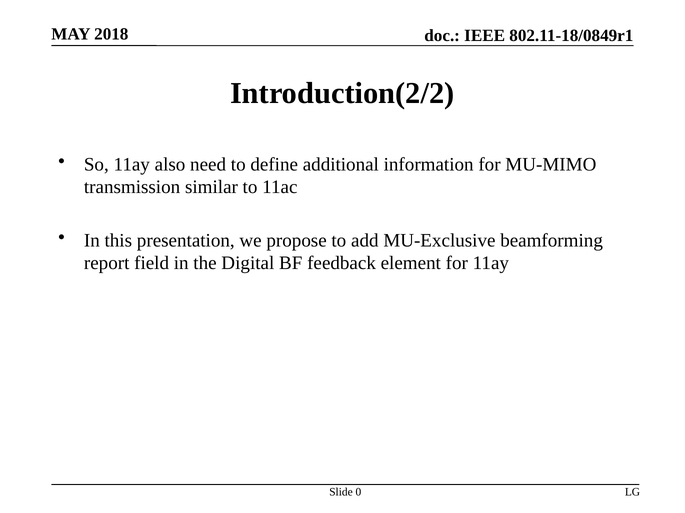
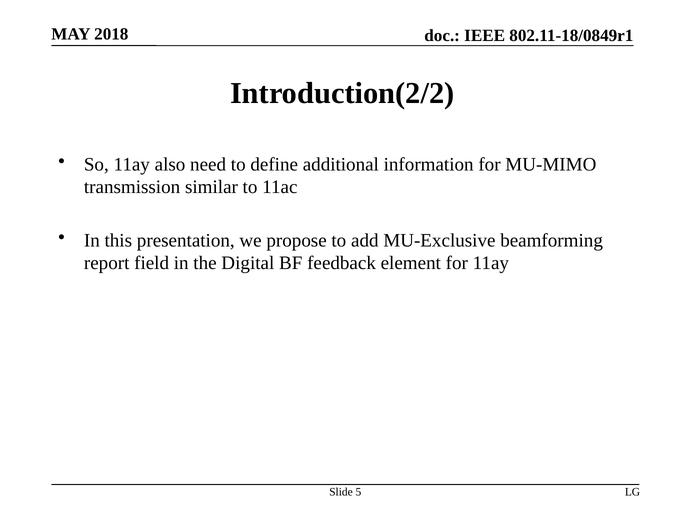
0: 0 -> 5 (358, 493)
